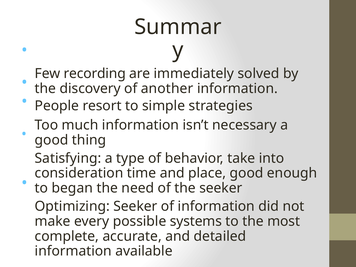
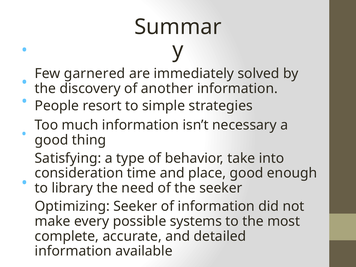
recording: recording -> garnered (95, 74)
began: began -> library (72, 188)
